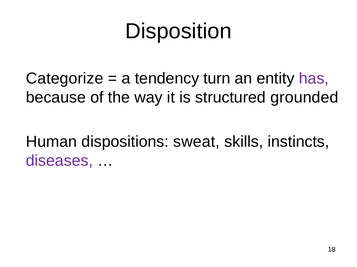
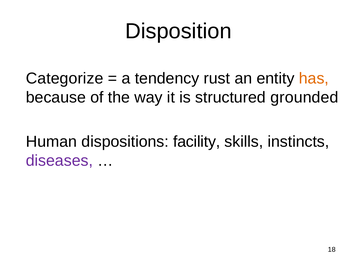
turn: turn -> rust (217, 79)
has colour: purple -> orange (314, 79)
sweat: sweat -> facility (197, 142)
